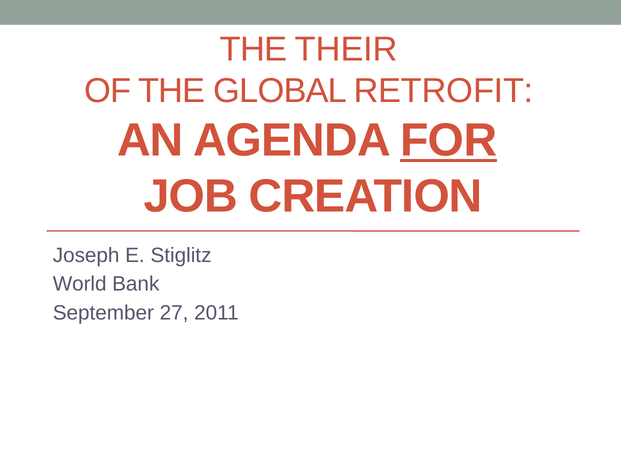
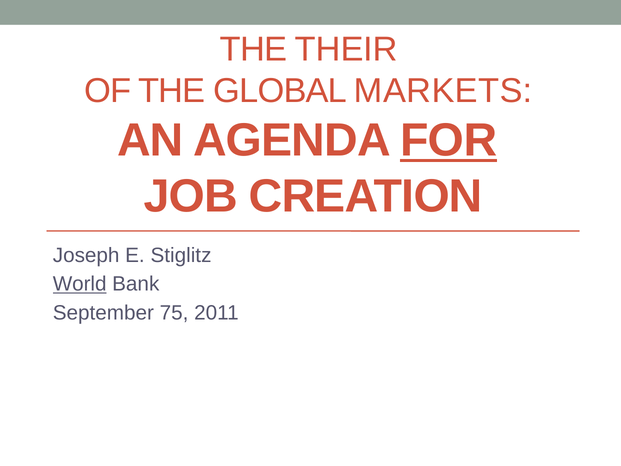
RETROFIT: RETROFIT -> MARKETS (443, 91)
World underline: none -> present (80, 284)
27: 27 -> 75 (174, 313)
